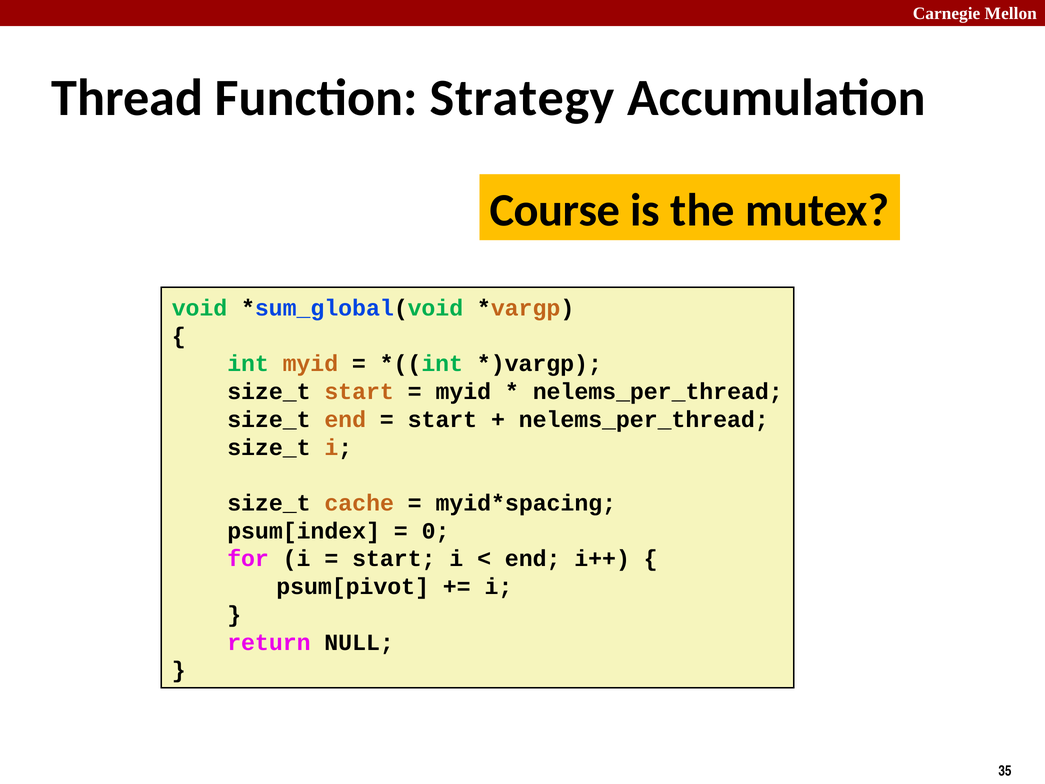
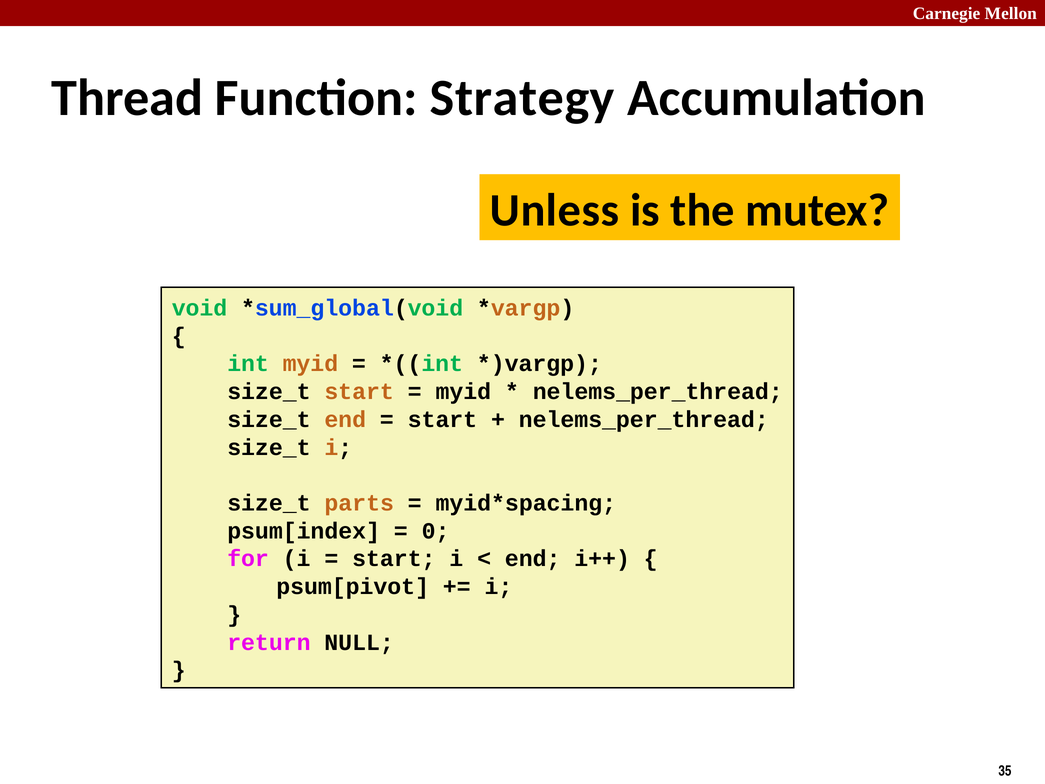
Course: Course -> Unless (554, 210)
cache: cache -> parts (359, 503)
